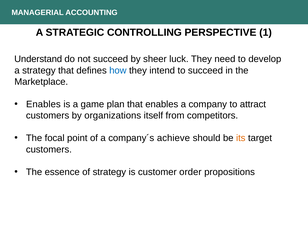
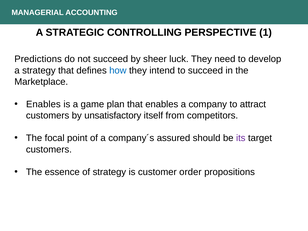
Understand: Understand -> Predictions (38, 59)
organizations: organizations -> unsatisfactory (113, 116)
achieve: achieve -> assured (174, 138)
its colour: orange -> purple (241, 138)
